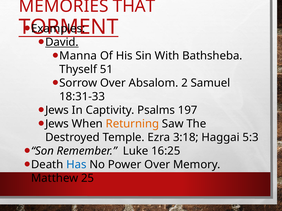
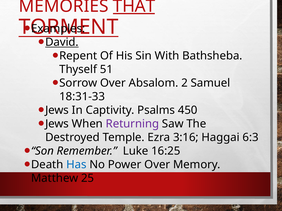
THAT underline: none -> present (134, 6)
Manna: Manna -> Repent (78, 56)
197: 197 -> 450 (188, 110)
Returning colour: orange -> purple (132, 124)
3:18: 3:18 -> 3:16 (186, 138)
5:3: 5:3 -> 6:3 (251, 138)
